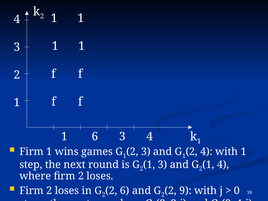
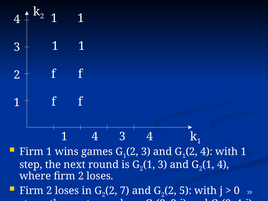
6: 6 -> 4 (95, 136)
2 6: 6 -> 7 (125, 191)
9: 9 -> 5 (185, 191)
